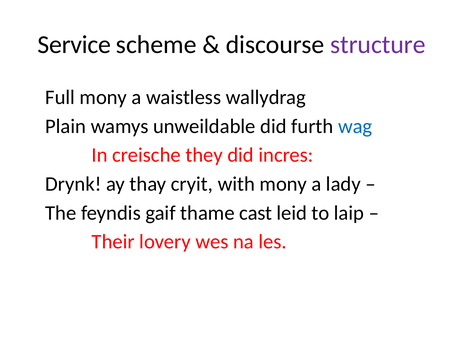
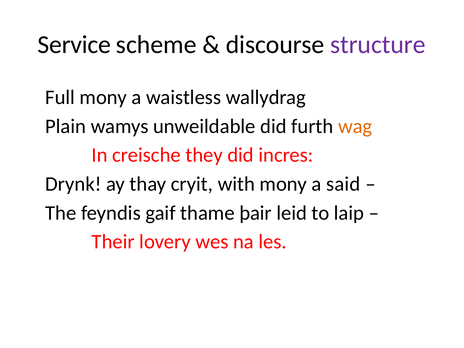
wag colour: blue -> orange (355, 126)
lady: lady -> said (343, 184)
cast: cast -> þair (256, 213)
